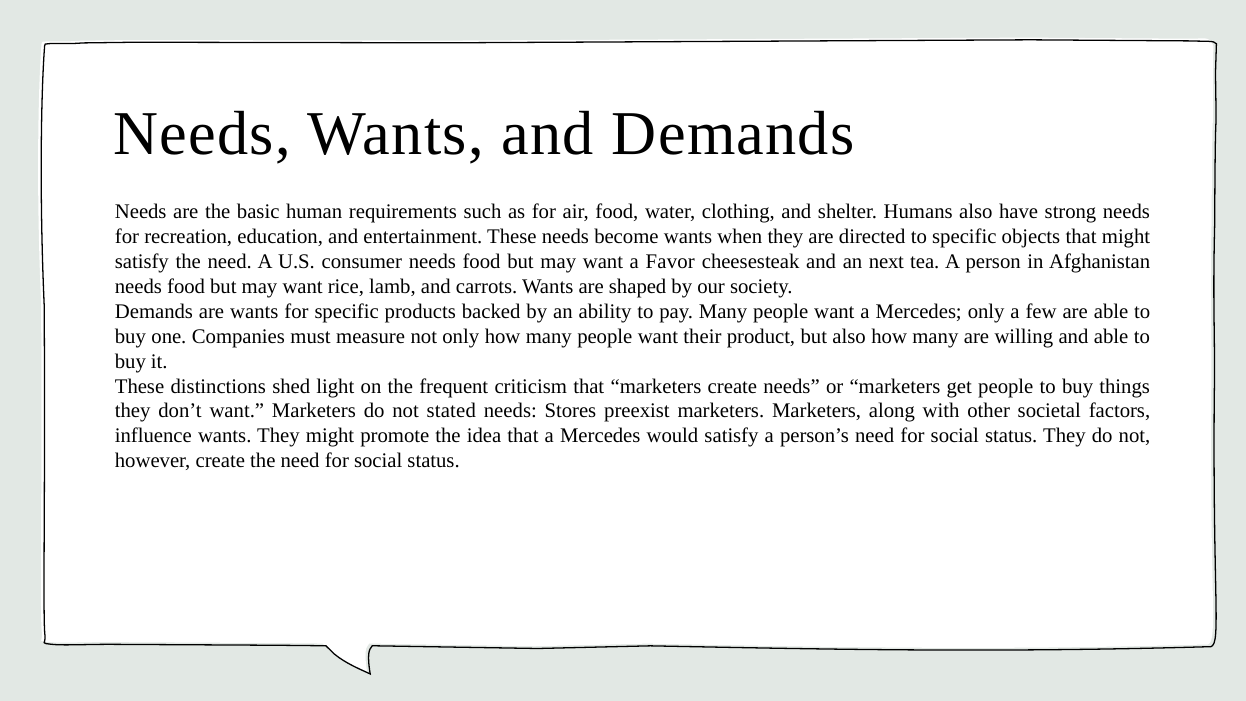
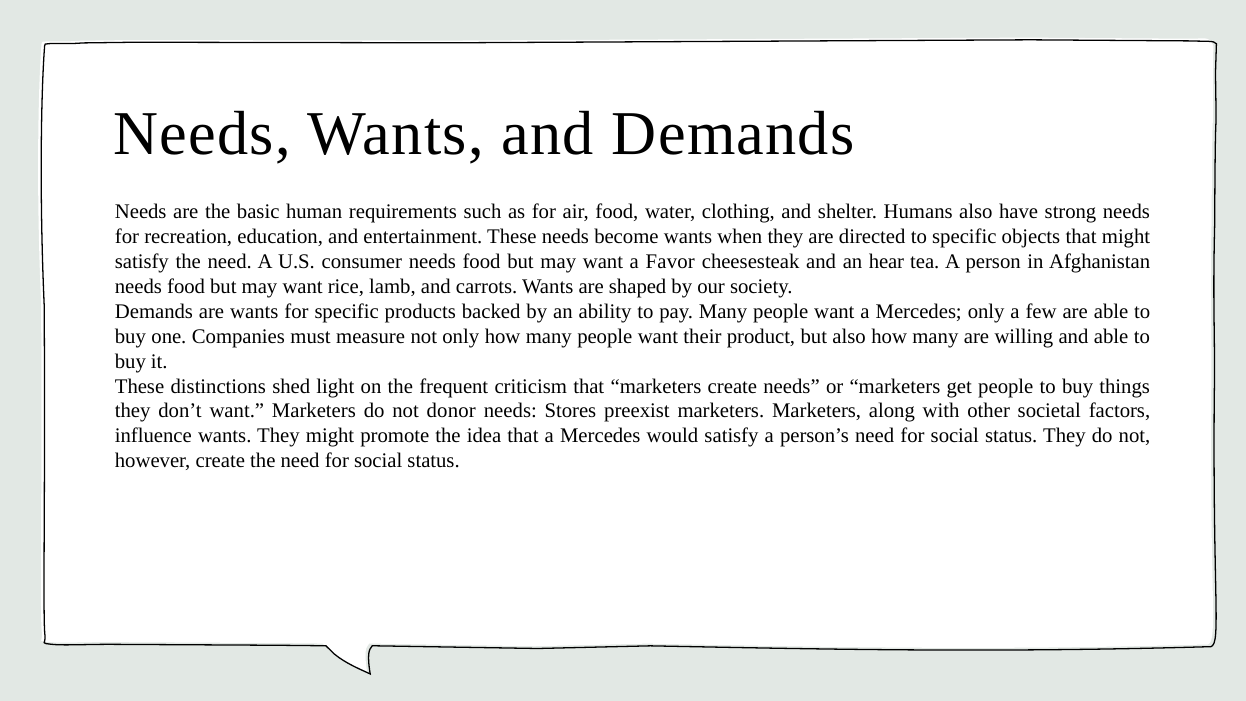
next: next -> hear (886, 262)
stated: stated -> donor (451, 411)
